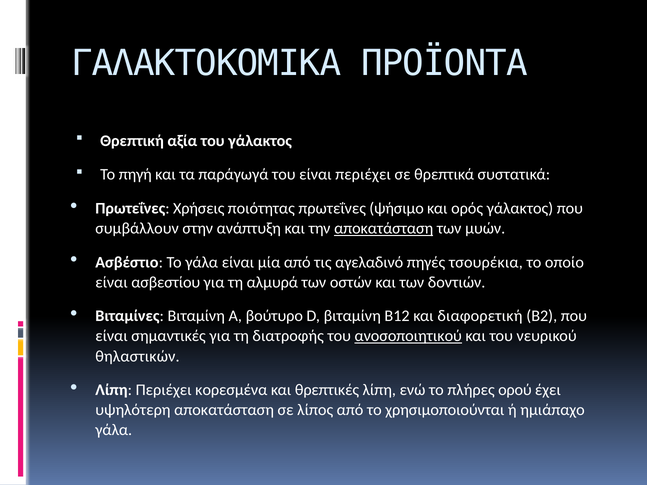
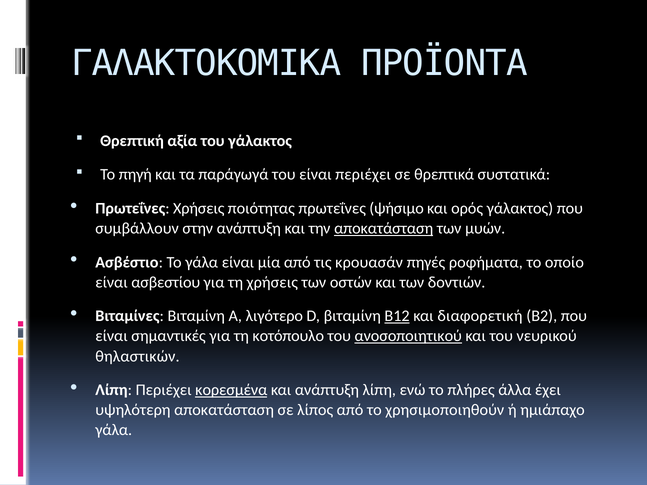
αγελαδινό: αγελαδινό -> κρουασάν (369, 262)
τσουρέκια: τσουρέκια -> ροφήματα (486, 262)
τη αλμυρά: αλμυρά -> χρήσεις (272, 282)
βούτυρο: βούτυρο -> λιγότερο (274, 316)
Β12 underline: none -> present (397, 316)
διατροφής: διατροφής -> κοτόπουλο (288, 336)
κορεσμένα underline: none -> present (231, 390)
και θρεπτικές: θρεπτικές -> ανάπτυξη (327, 390)
ορού: ορού -> άλλα (515, 390)
χρησιμοποιούνται: χρησιμοποιούνται -> χρησιμοποιηθούν (445, 410)
